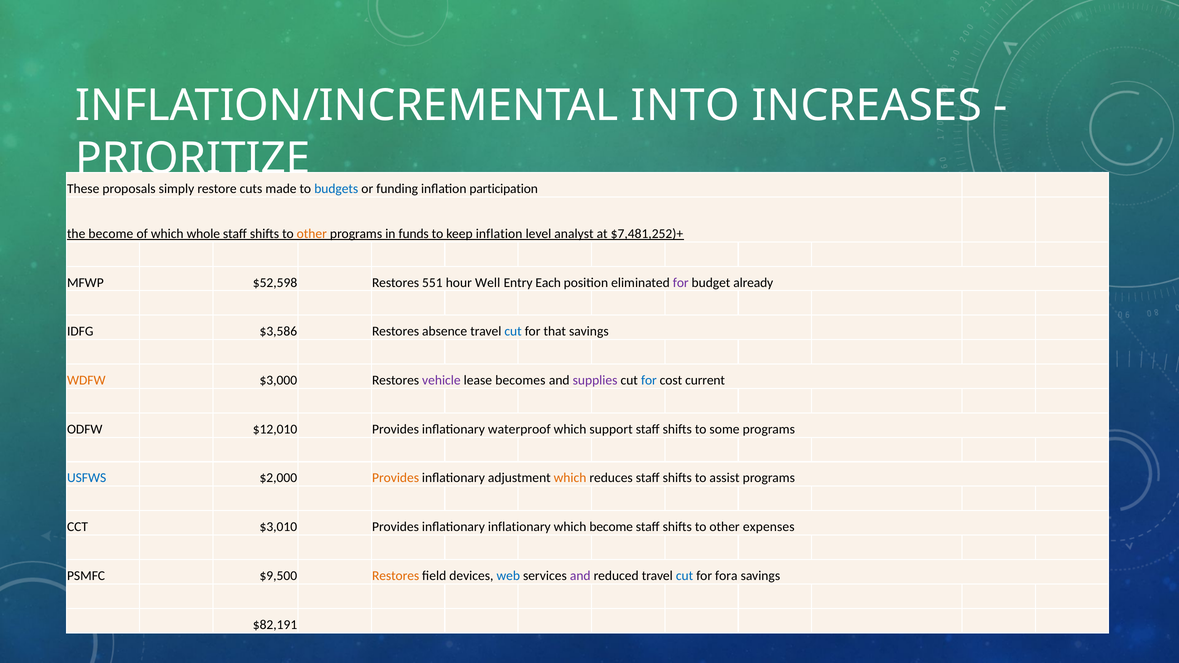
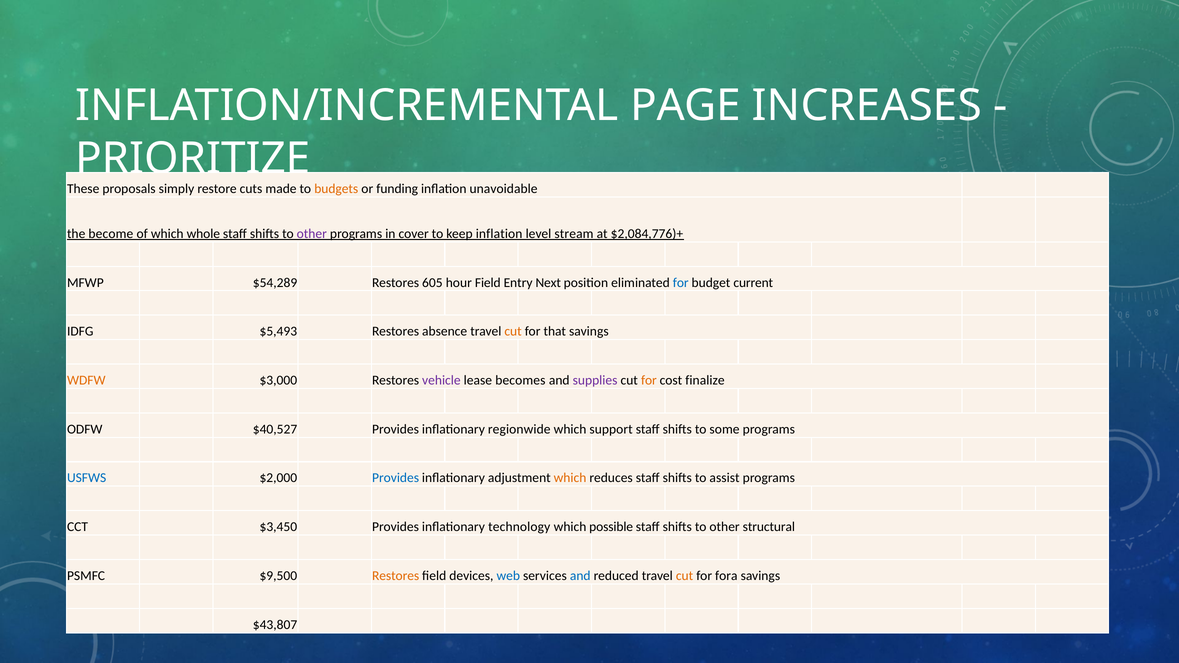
INTO: INTO -> PAGE (685, 106)
budgets colour: blue -> orange (336, 189)
participation: participation -> unavoidable (504, 189)
other colour: orange -> purple (312, 234)
funds: funds -> cover (414, 234)
analyst: analyst -> stream (574, 234)
$7,481,252)+: $7,481,252)+ -> $2,084,776)+ (647, 234)
$52,598: $52,598 -> $54,289 (275, 283)
551: 551 -> 605 (432, 283)
hour Well: Well -> Field (488, 283)
Each: Each -> Next (548, 283)
for colour: purple -> blue (681, 283)
already: already -> current (753, 283)
$3,586: $3,586 -> $5,493 (278, 332)
cut colour: blue -> orange (513, 332)
for colour: blue -> orange (649, 380)
current: current -> finalize (705, 380)
$12,010: $12,010 -> $40,527 (275, 429)
waterproof: waterproof -> regionwide (519, 429)
Provides colour: orange -> blue (396, 478)
$3,010: $3,010 -> $3,450 (278, 527)
inflationary inflationary: inflationary -> technology (519, 527)
which become: become -> possible (611, 527)
expenses: expenses -> structural (769, 527)
and colour: purple -> blue (580, 576)
cut colour: blue -> orange (685, 576)
$82,191: $82,191 -> $43,807 (275, 625)
